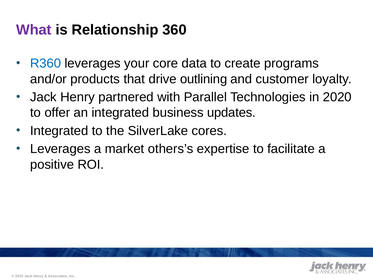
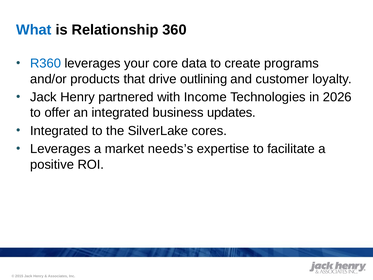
What colour: purple -> blue (34, 30)
Parallel: Parallel -> Income (205, 97)
2020: 2020 -> 2026 (337, 97)
others’s: others’s -> needs’s (171, 149)
